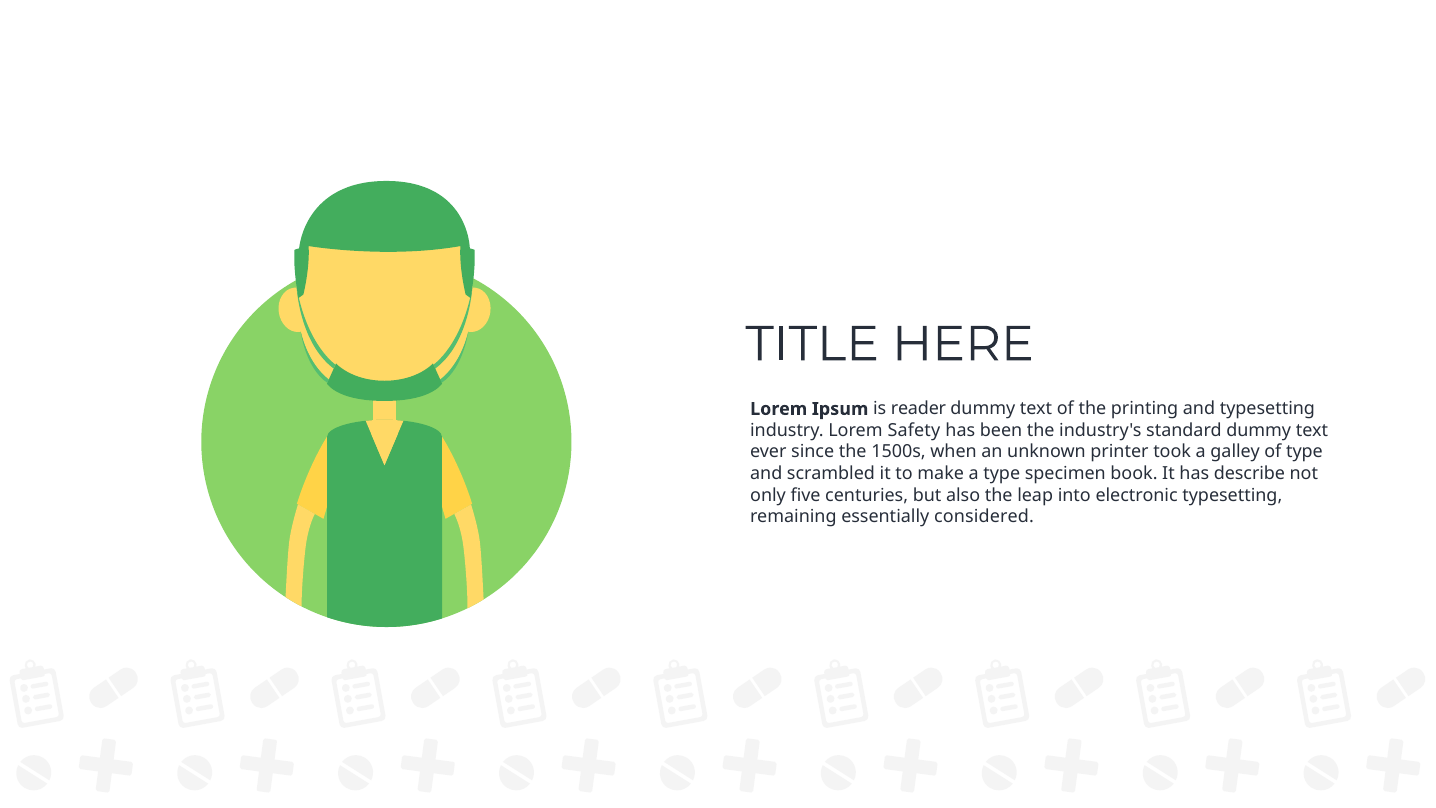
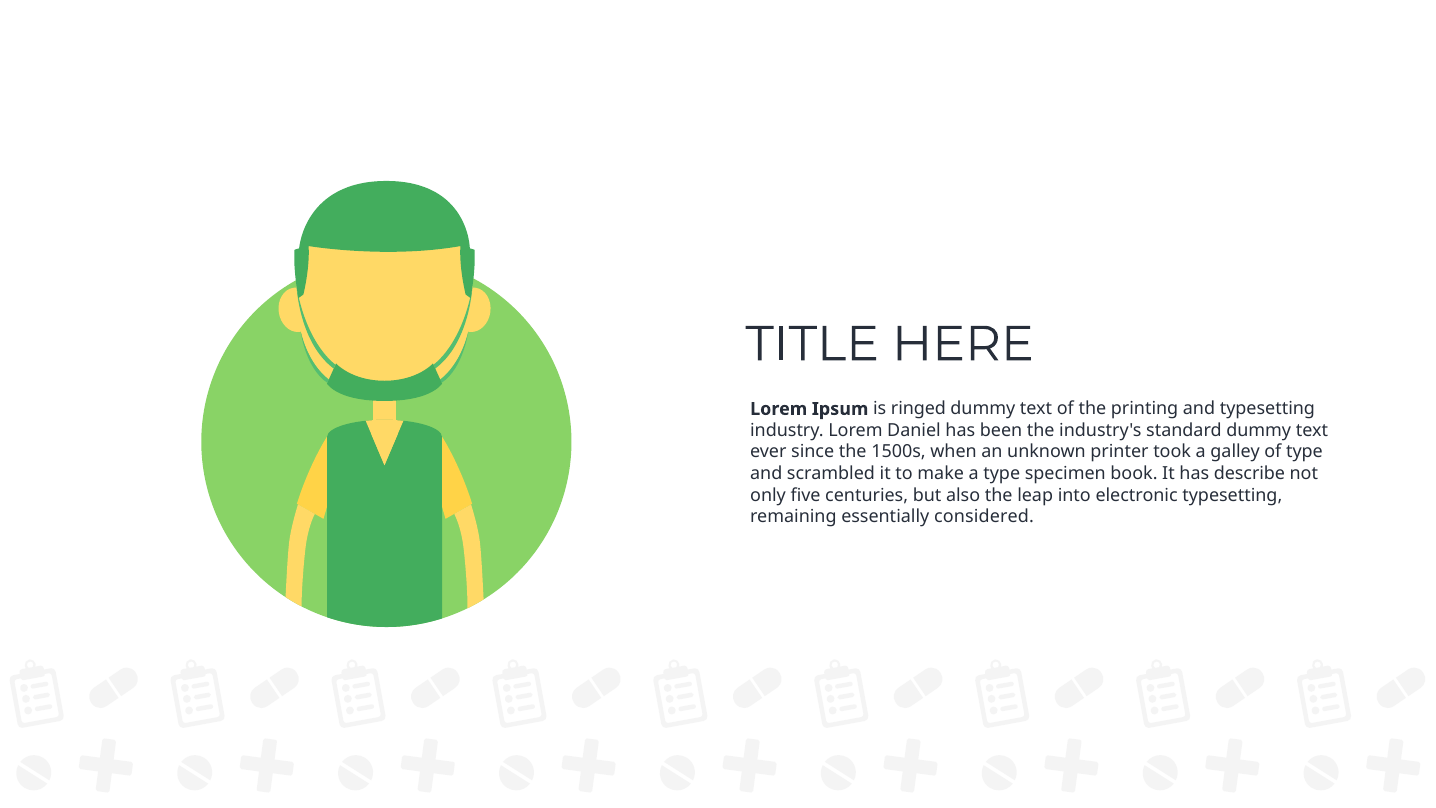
reader: reader -> ringed (918, 409)
Safety: Safety -> Daniel (914, 430)
